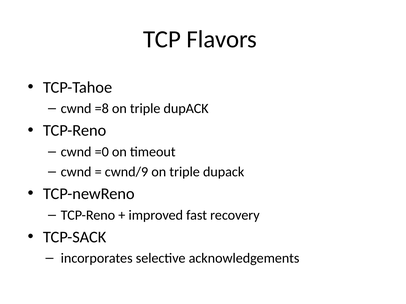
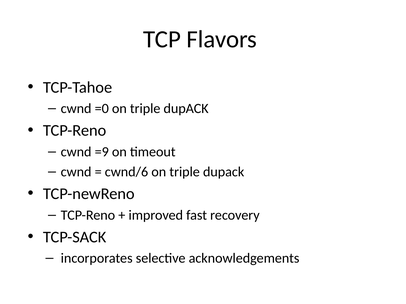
=8: =8 -> =0 (102, 109)
=0: =0 -> =9 (102, 152)
cwnd/9: cwnd/9 -> cwnd/6 (127, 172)
